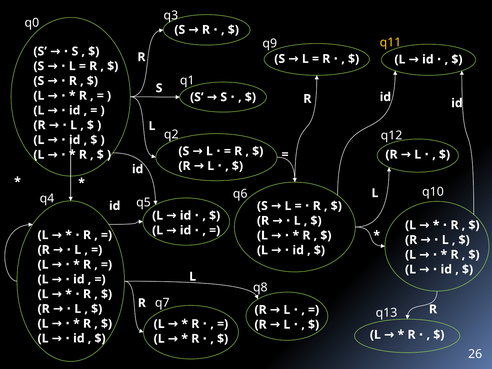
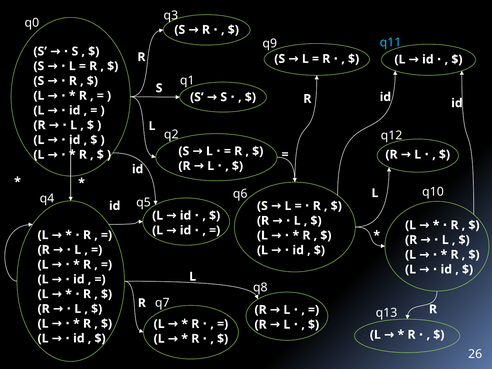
q11 colour: yellow -> light blue (391, 43)
